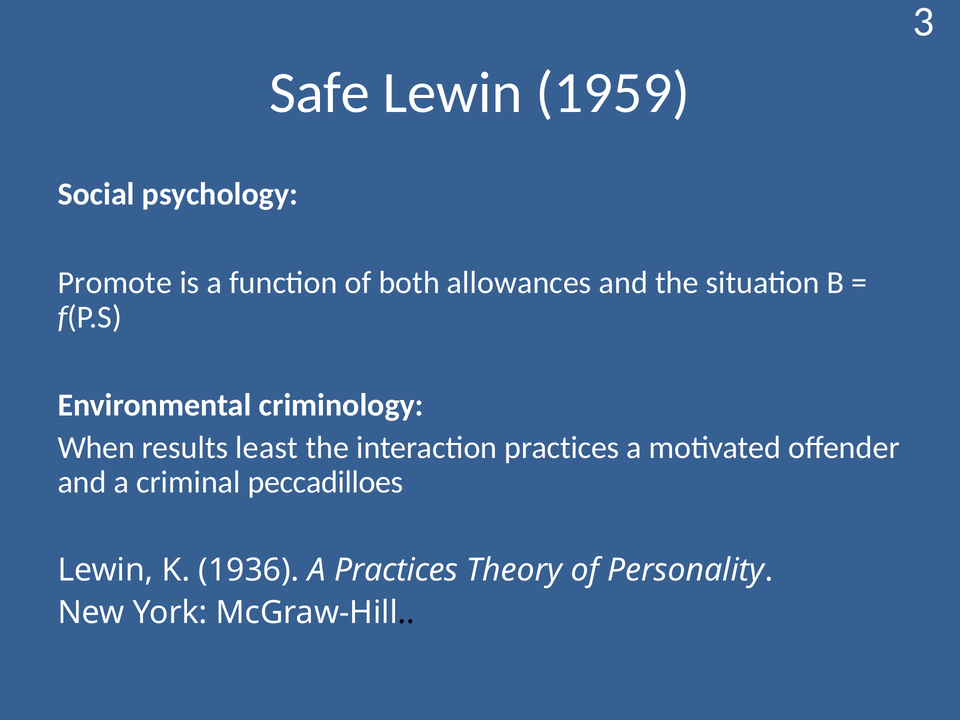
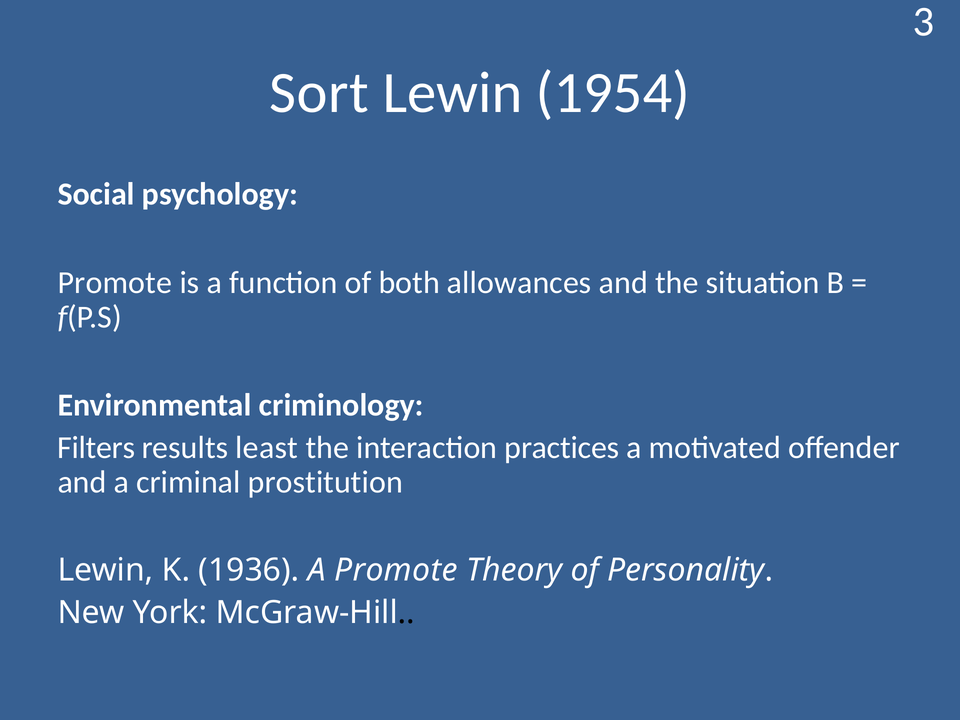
Safe: Safe -> Sort (319, 93)
1959: 1959 -> 1954 (613, 93)
When: When -> Filters (96, 448)
peccadilloes: peccadilloes -> prostitution (325, 482)
A Practices: Practices -> Promote (396, 570)
